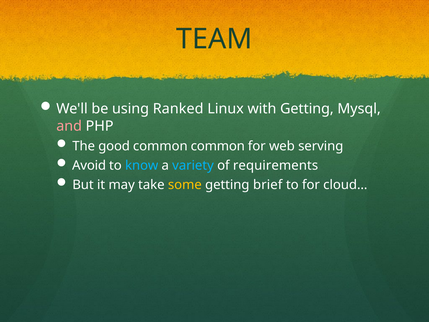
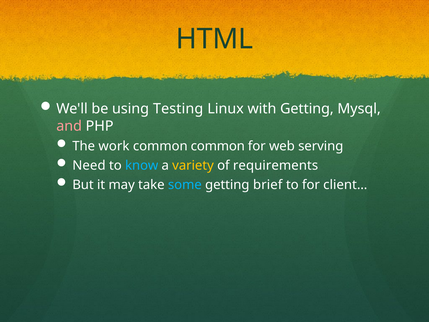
TEAM: TEAM -> HTML (215, 39)
Ranked: Ranked -> Testing (178, 109)
good: good -> work (114, 146)
Avoid: Avoid -> Need (89, 165)
variety colour: light blue -> yellow (193, 165)
some colour: yellow -> light blue (185, 185)
cloud…: cloud… -> client… (345, 185)
